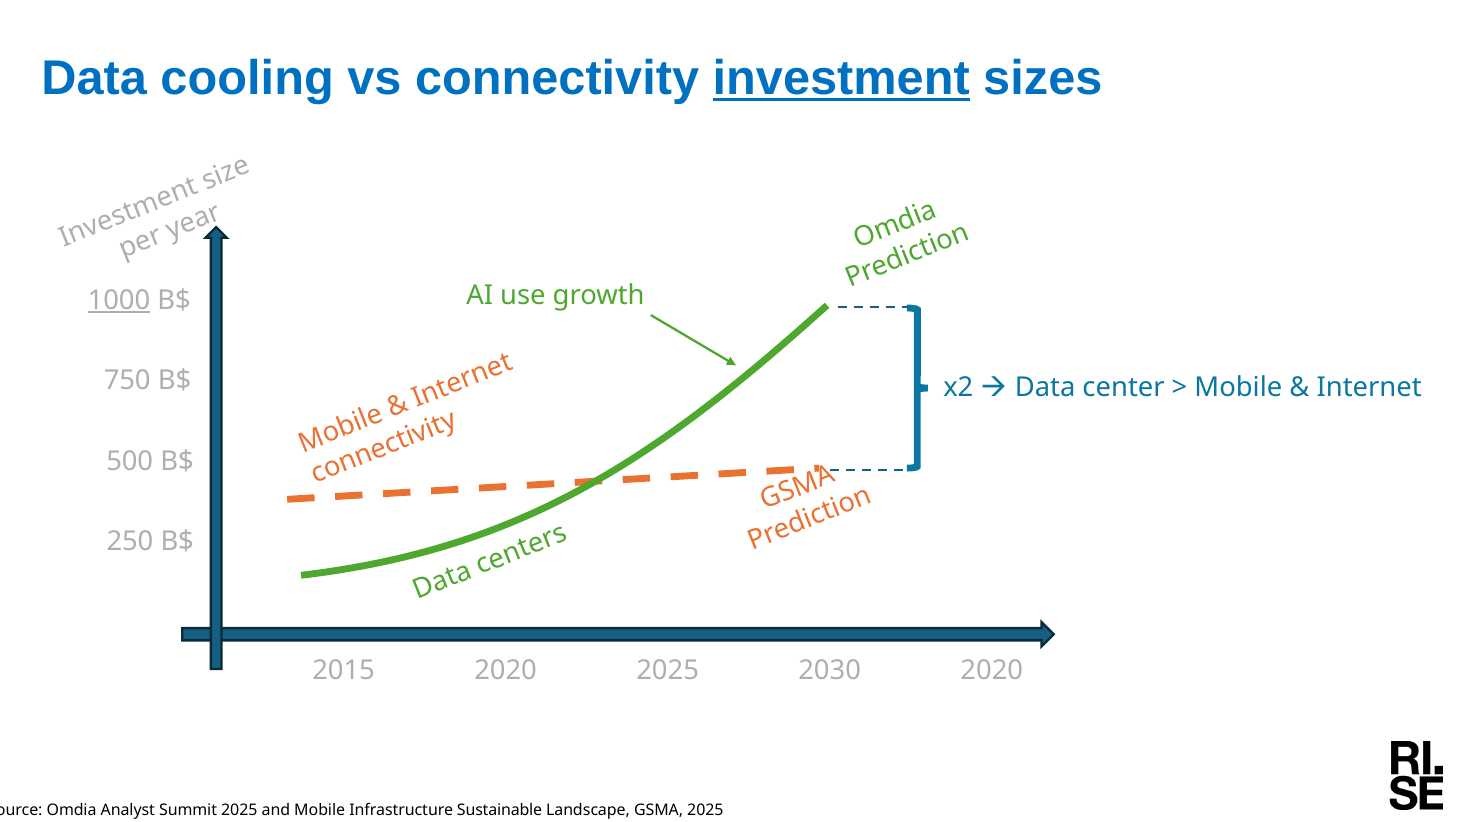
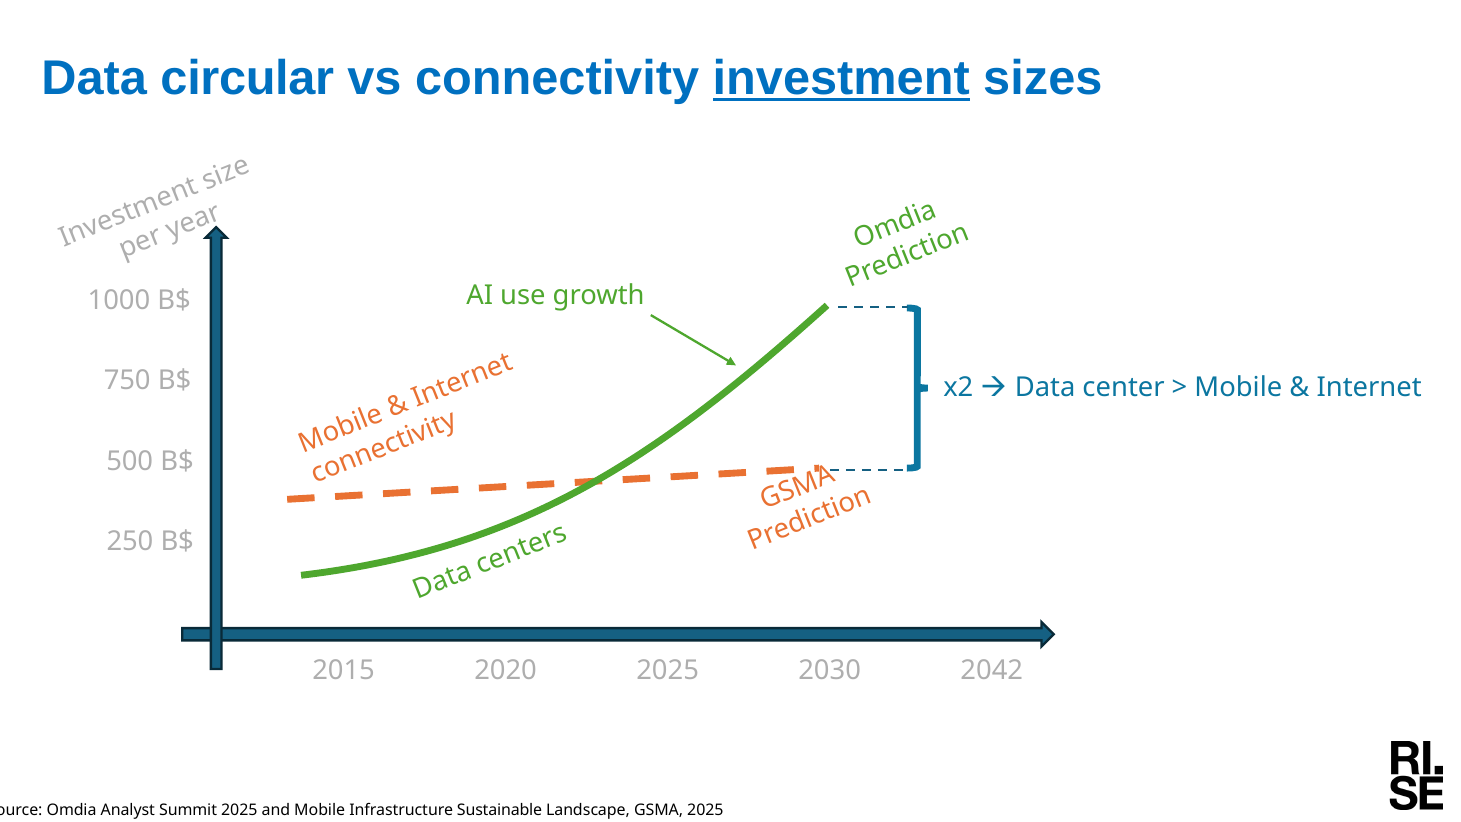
cooling: cooling -> circular (247, 79)
1000 underline: present -> none (119, 300)
2030 2020: 2020 -> 2042 (992, 670)
